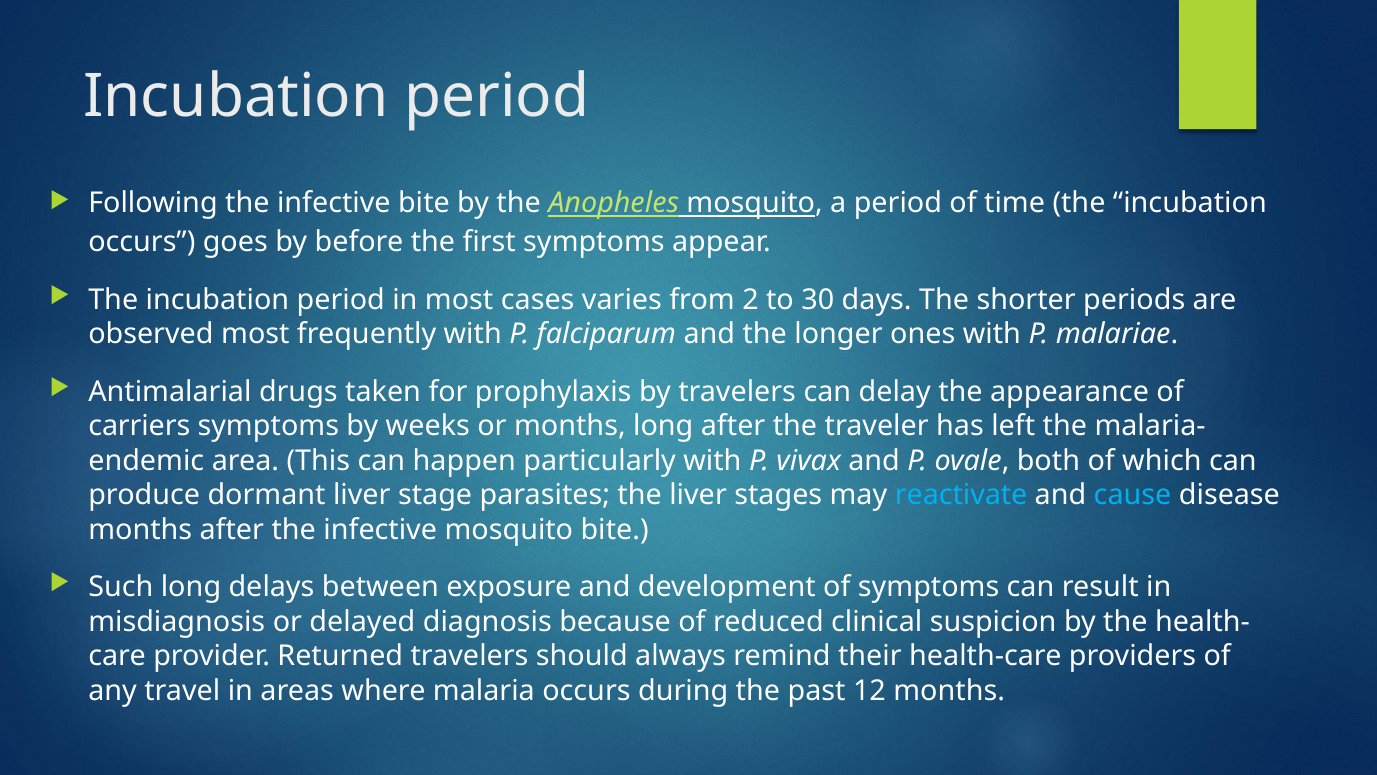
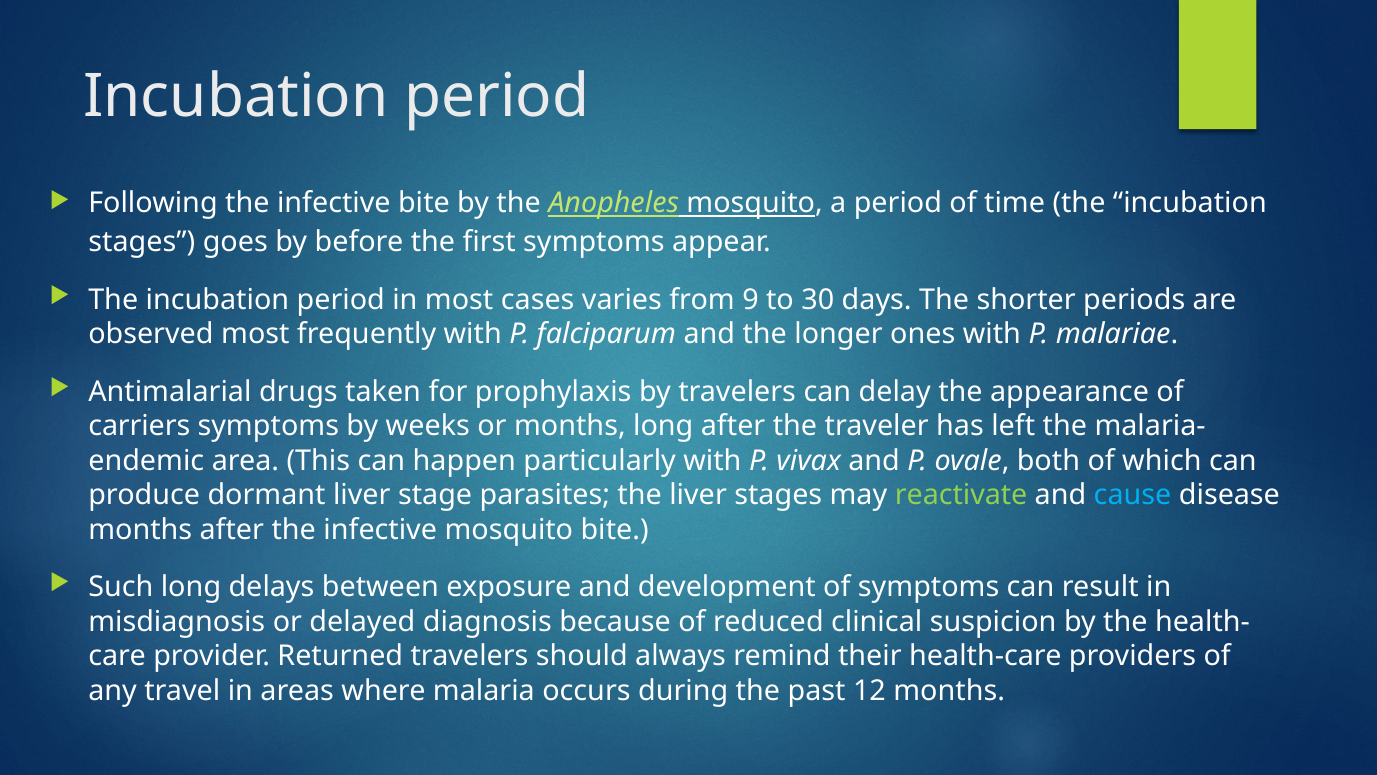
occurs: occurs -> stages (142, 242)
2: 2 -> 9 (750, 300)
reactivate colour: light blue -> light green (961, 495)
